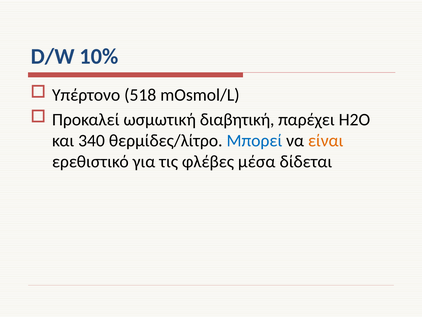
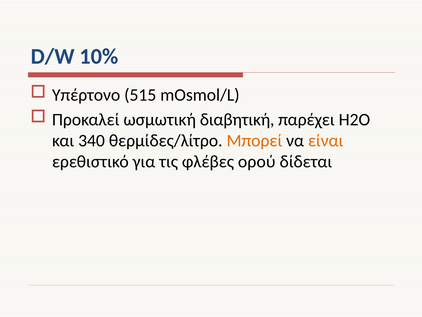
518: 518 -> 515 (140, 95)
Μπορεί colour: blue -> orange (254, 140)
μέσα: μέσα -> ορού (257, 162)
